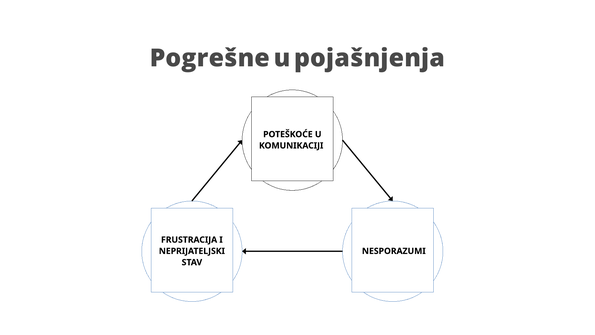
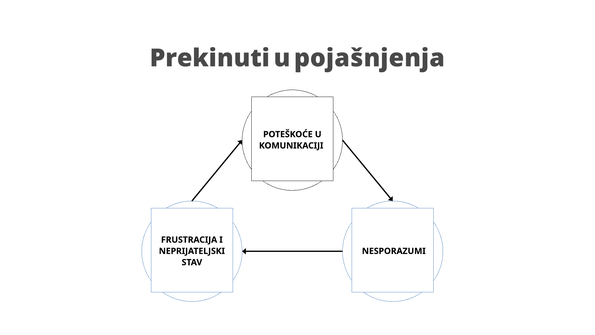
Pogrešne: Pogrešne -> Prekinuti (210, 58)
